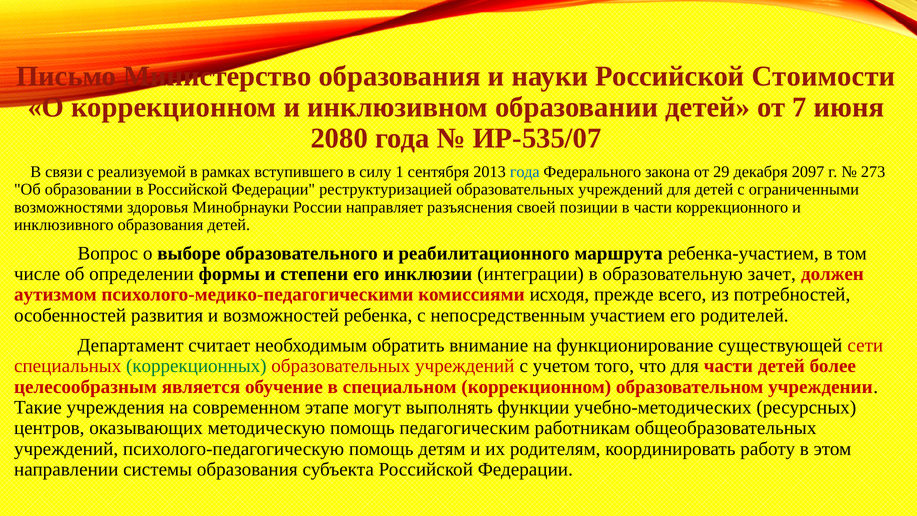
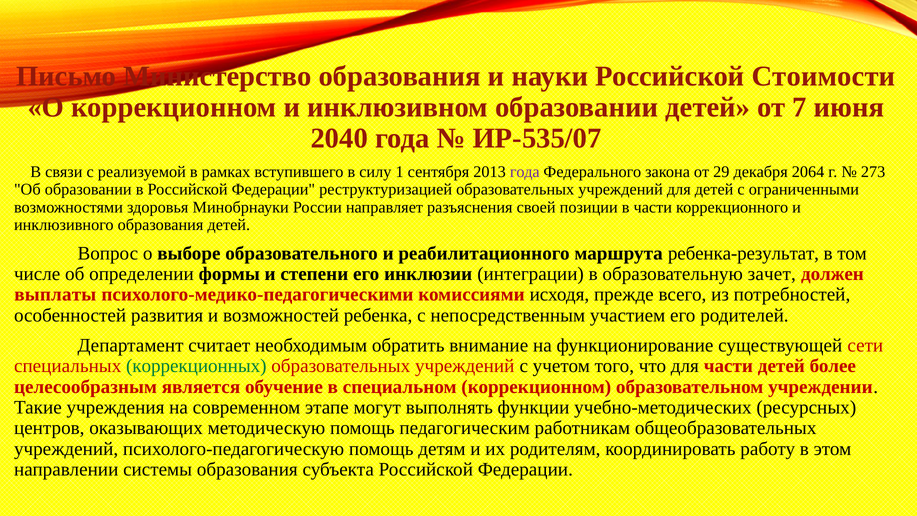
2080: 2080 -> 2040 (339, 138)
года colour: blue -> purple (525, 172)
2097: 2097 -> 2064 (808, 172)
ребенка-участием: ребенка-участием -> ребенка-результат (743, 253)
аутизмом: аутизмом -> выплаты (55, 295)
